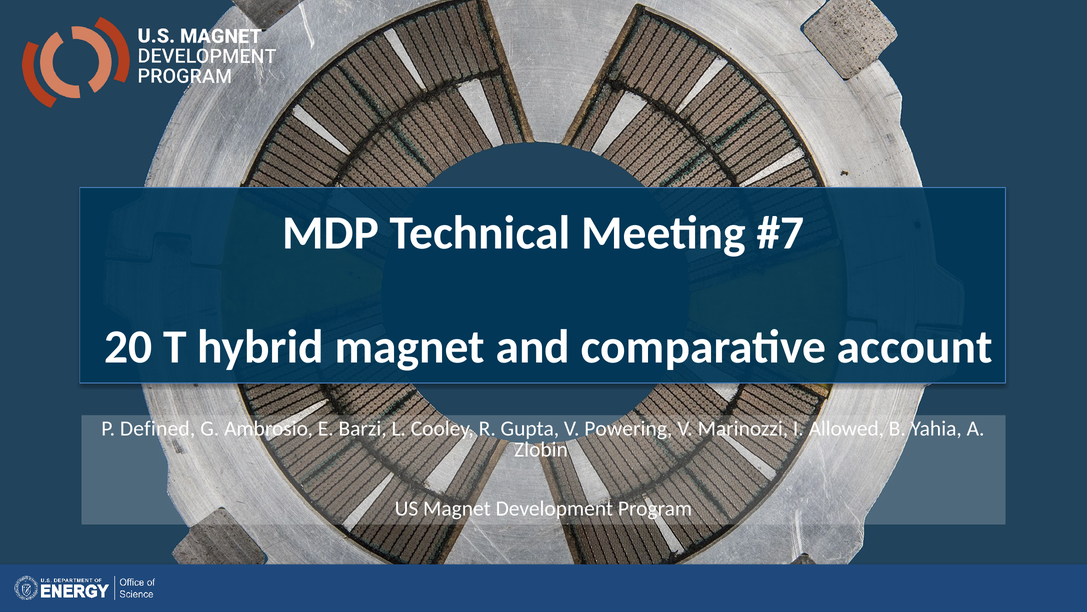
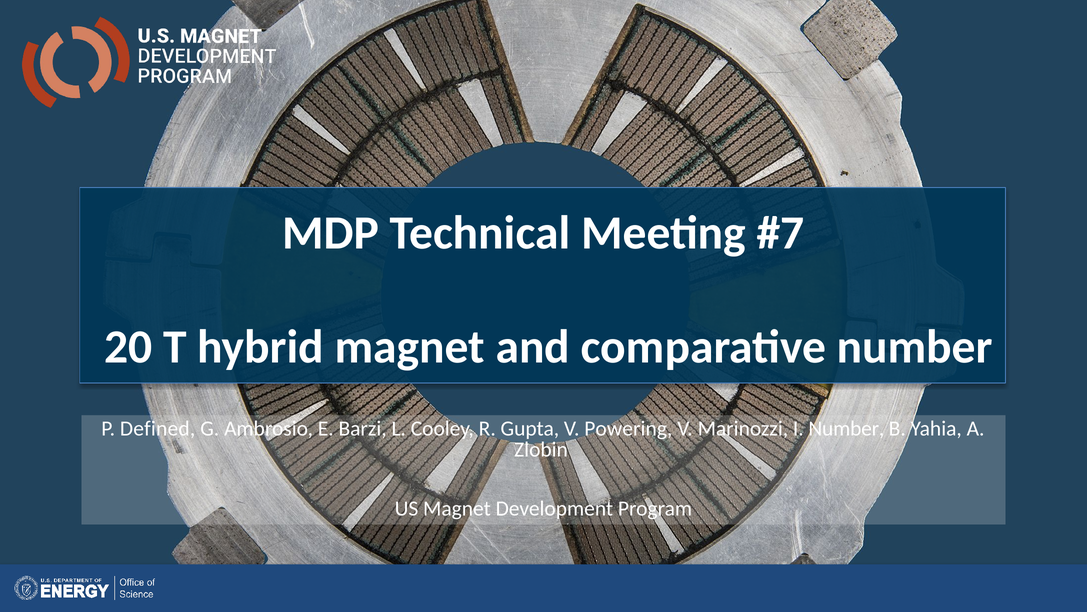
comparative account: account -> number (915, 347)
I Allowed: Allowed -> Number (846, 428)
